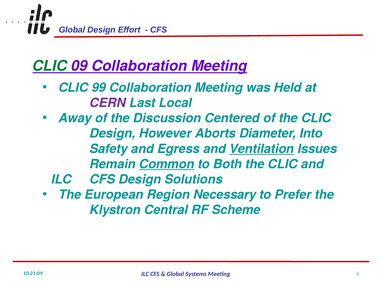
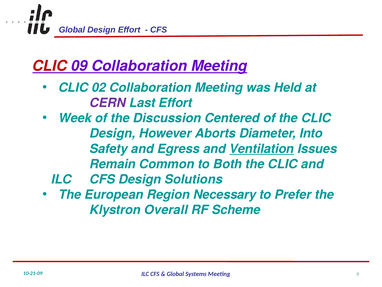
CLIC colour: green -> red (50, 66)
99: 99 -> 02 (99, 87)
Last Local: Local -> Effort (175, 103)
Away: Away -> Week (75, 118)
Common underline: present -> none (167, 164)
Central: Central -> Overall (166, 210)
